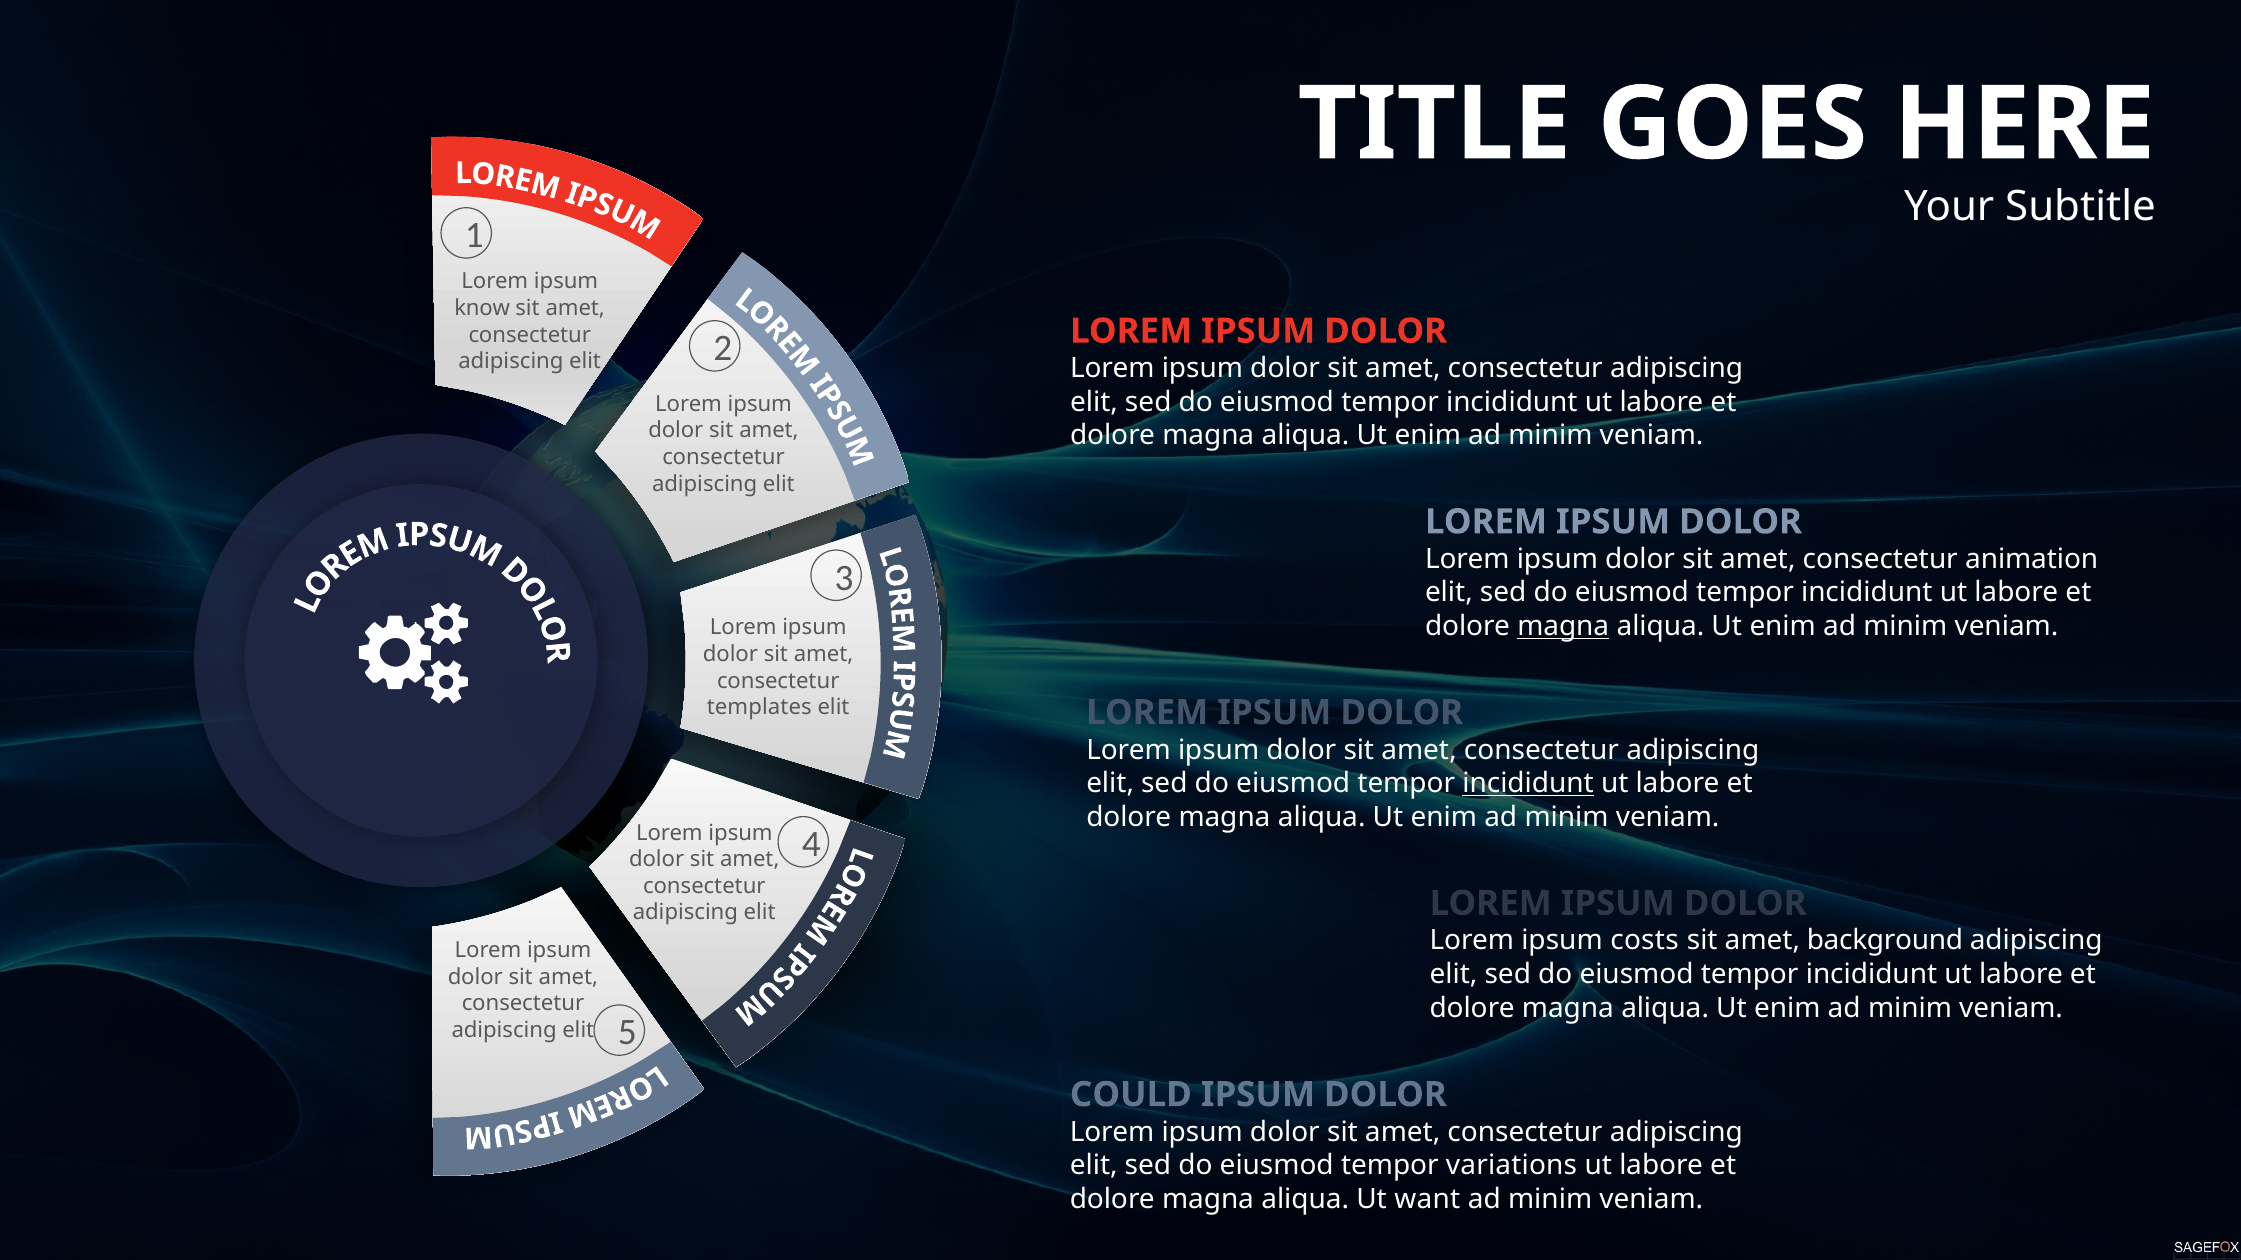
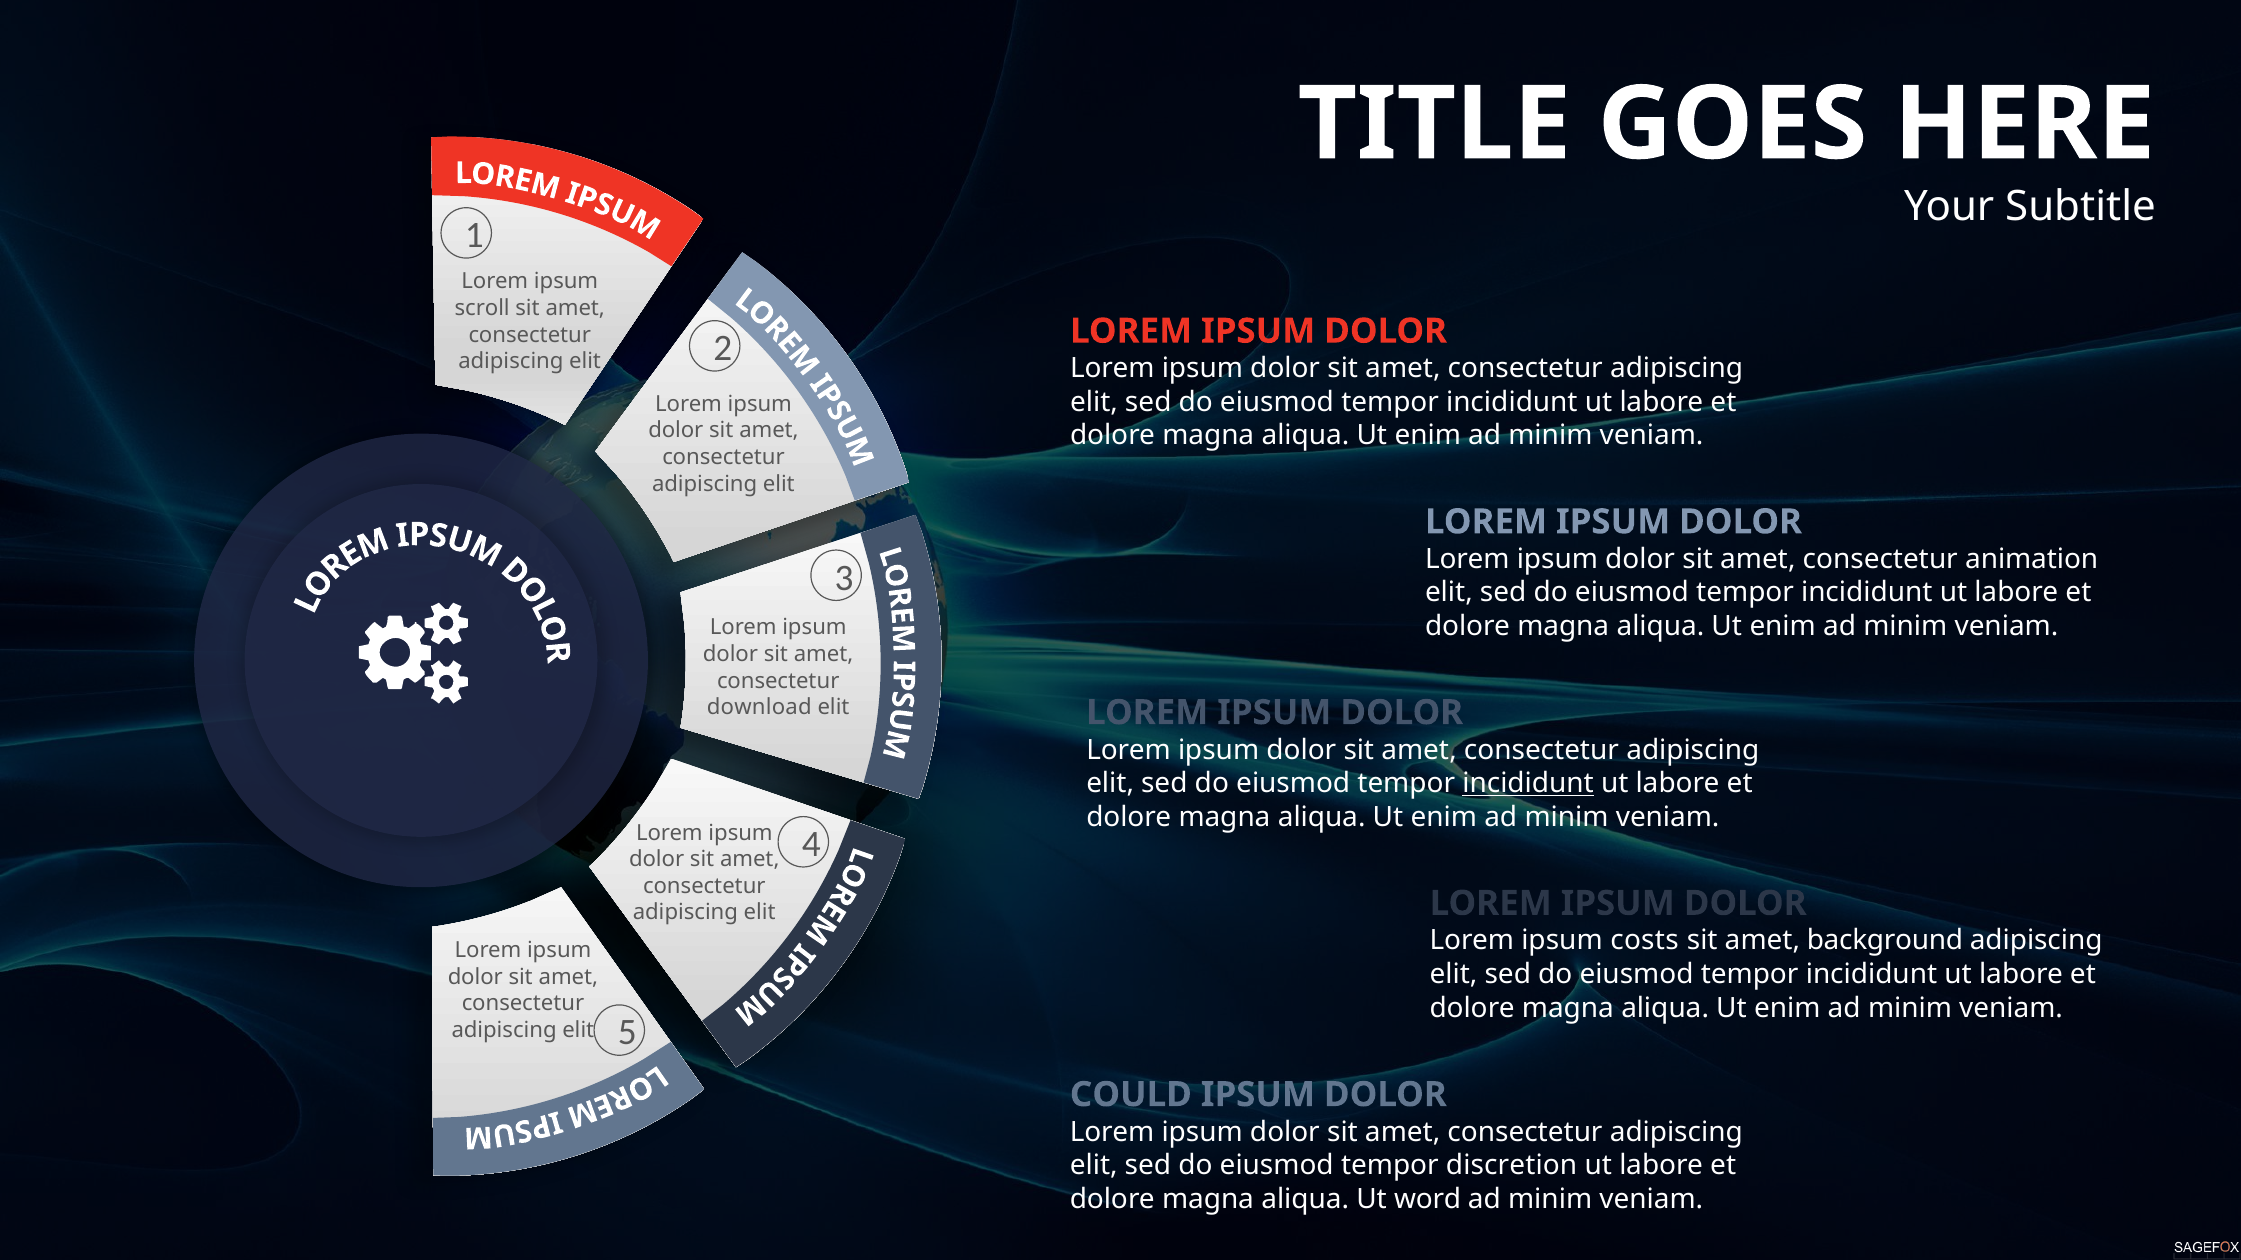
know: know -> scroll (482, 308)
magna underline: present -> none (1563, 627)
templates: templates -> download (759, 708)
variations: variations -> discretion (1512, 1166)
want: want -> word (1428, 1200)
